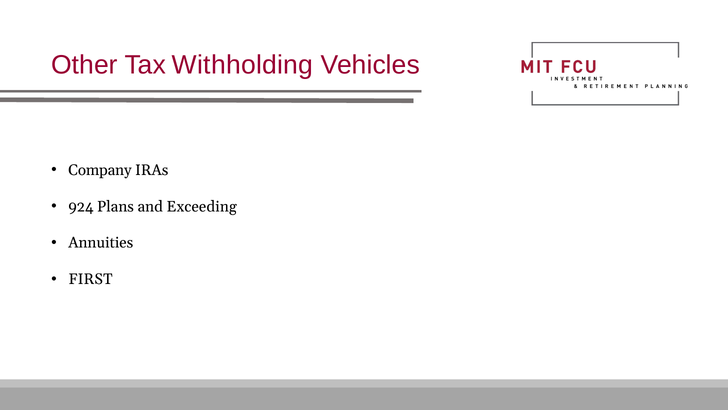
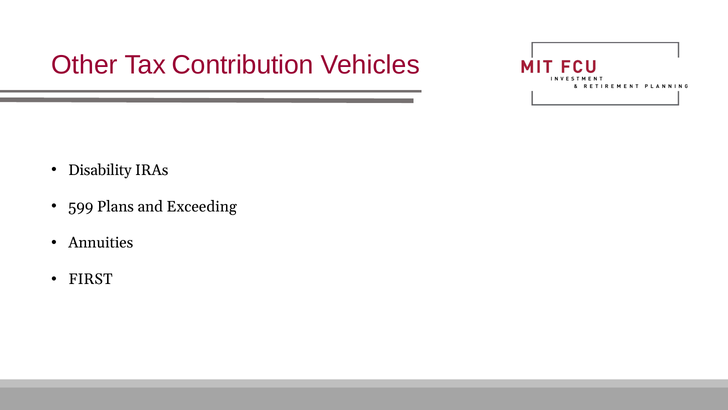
Withholding: Withholding -> Contribution (243, 65)
Company: Company -> Disability (100, 170)
924: 924 -> 599 (81, 206)
